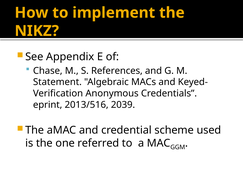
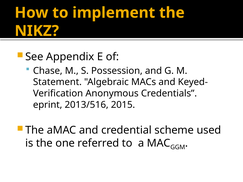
References: References -> Possession (117, 71)
2039: 2039 -> 2015 (123, 105)
